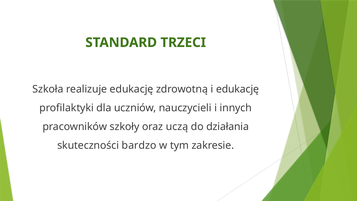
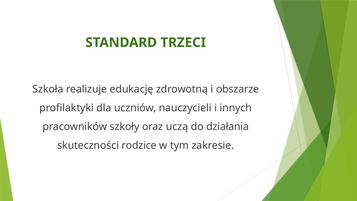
i edukację: edukację -> obszarze (237, 89)
bardzo: bardzo -> rodzice (139, 145)
